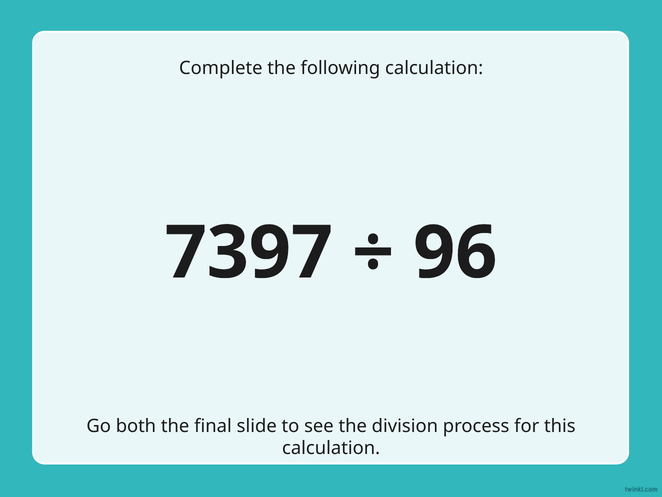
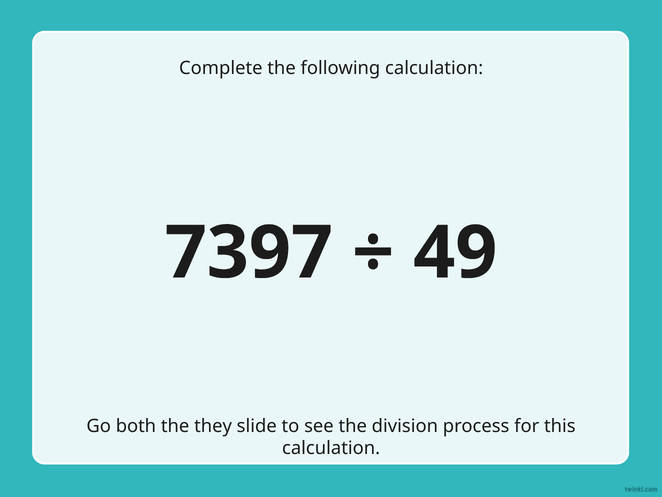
96: 96 -> 49 (455, 253)
final: final -> they (213, 426)
